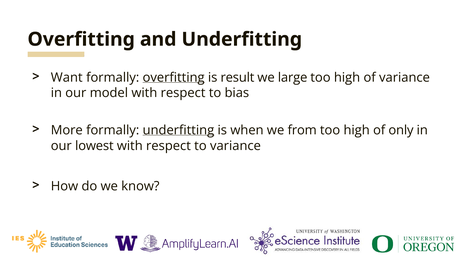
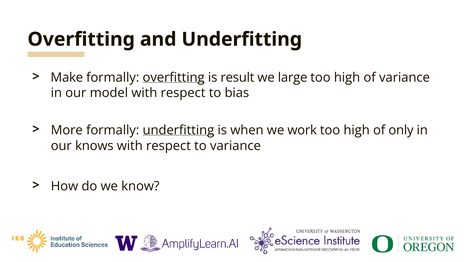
Want: Want -> Make (67, 78)
from: from -> work (302, 130)
lowest: lowest -> knows (94, 146)
